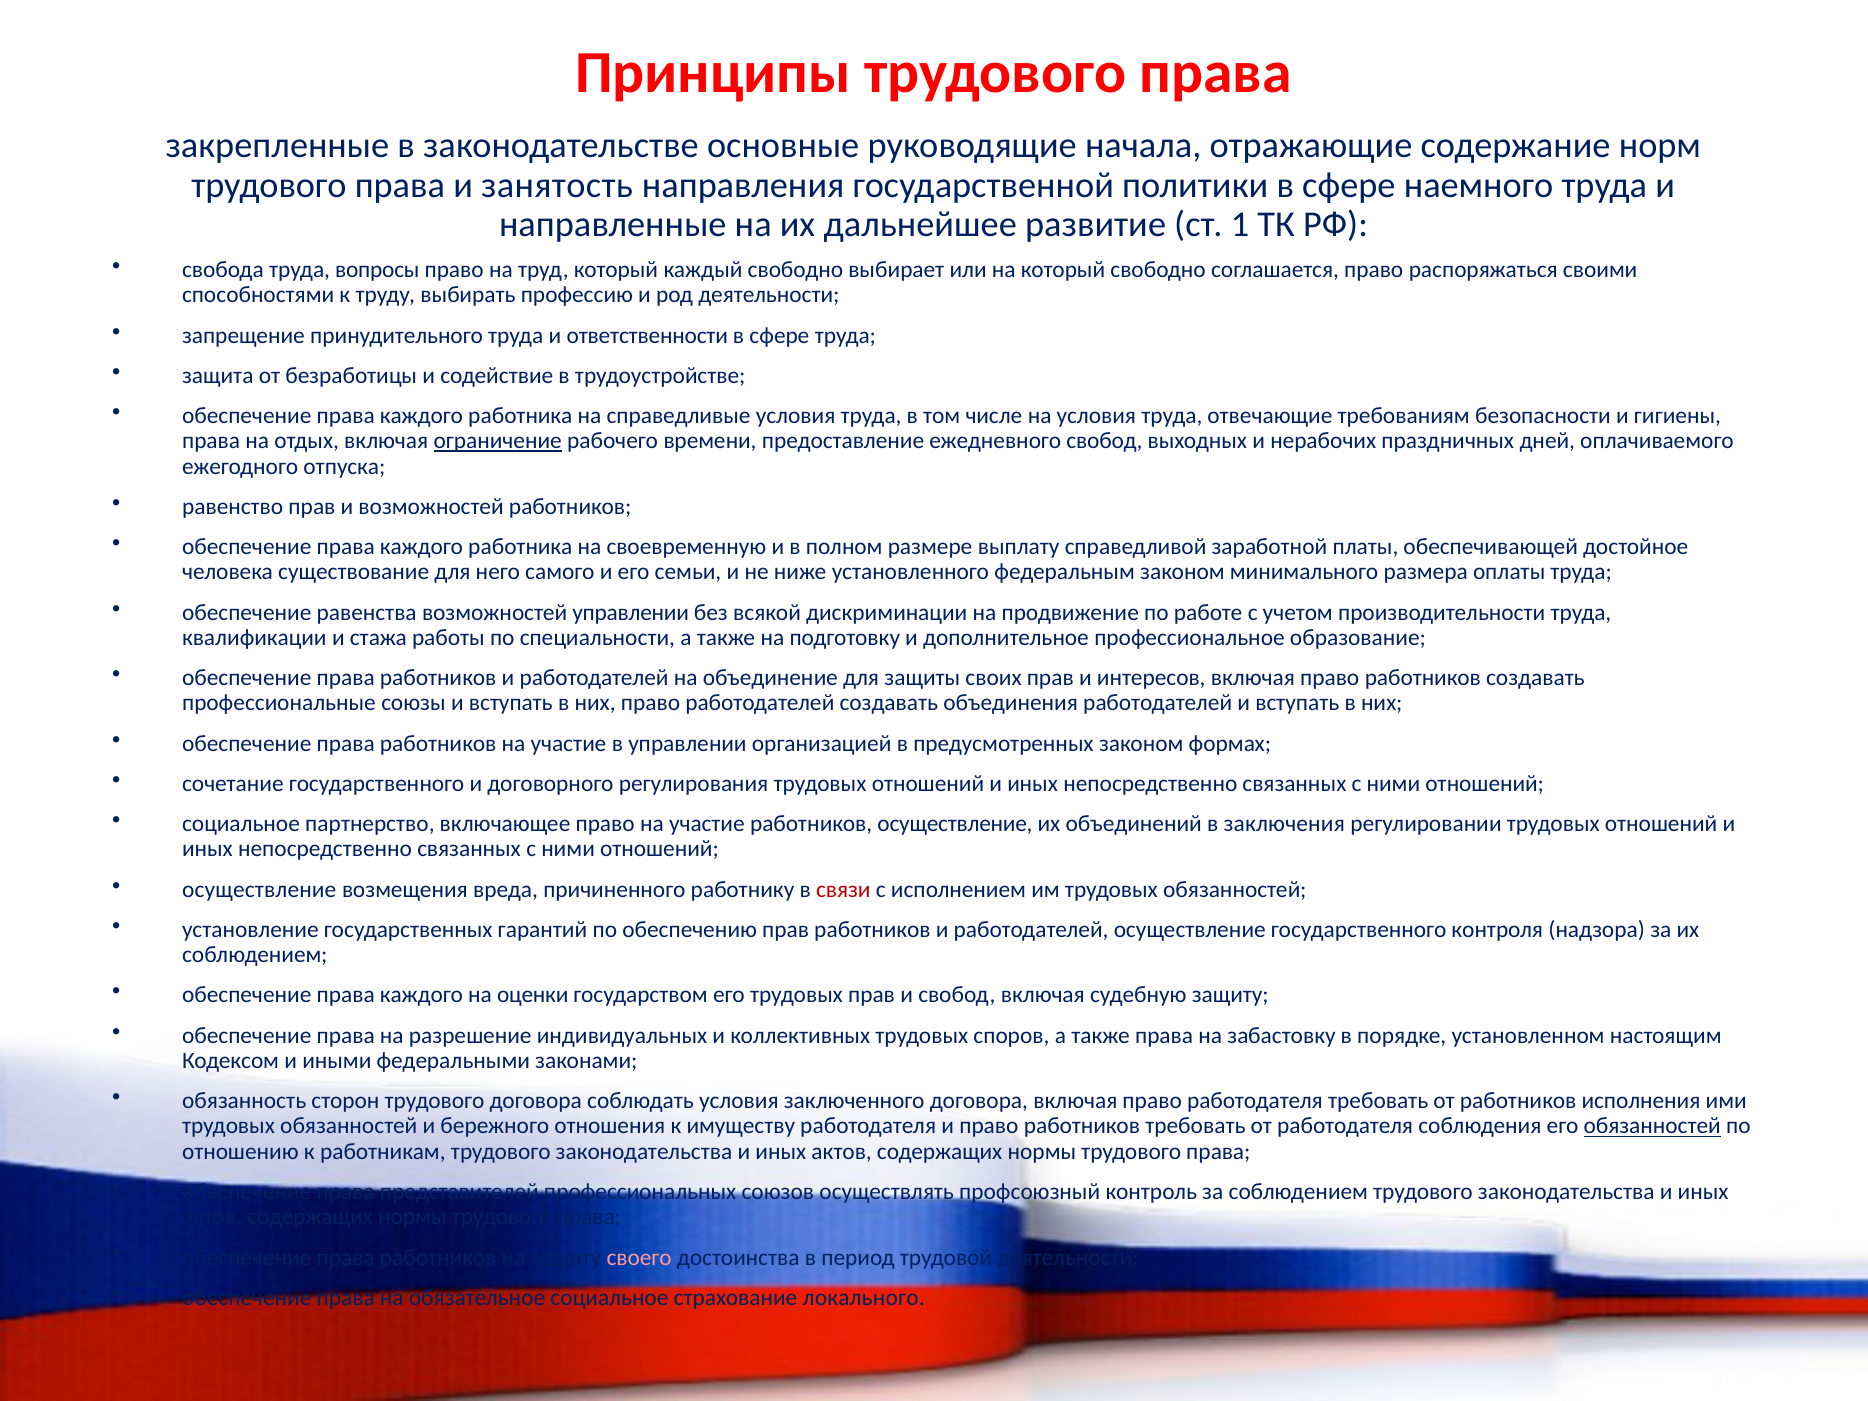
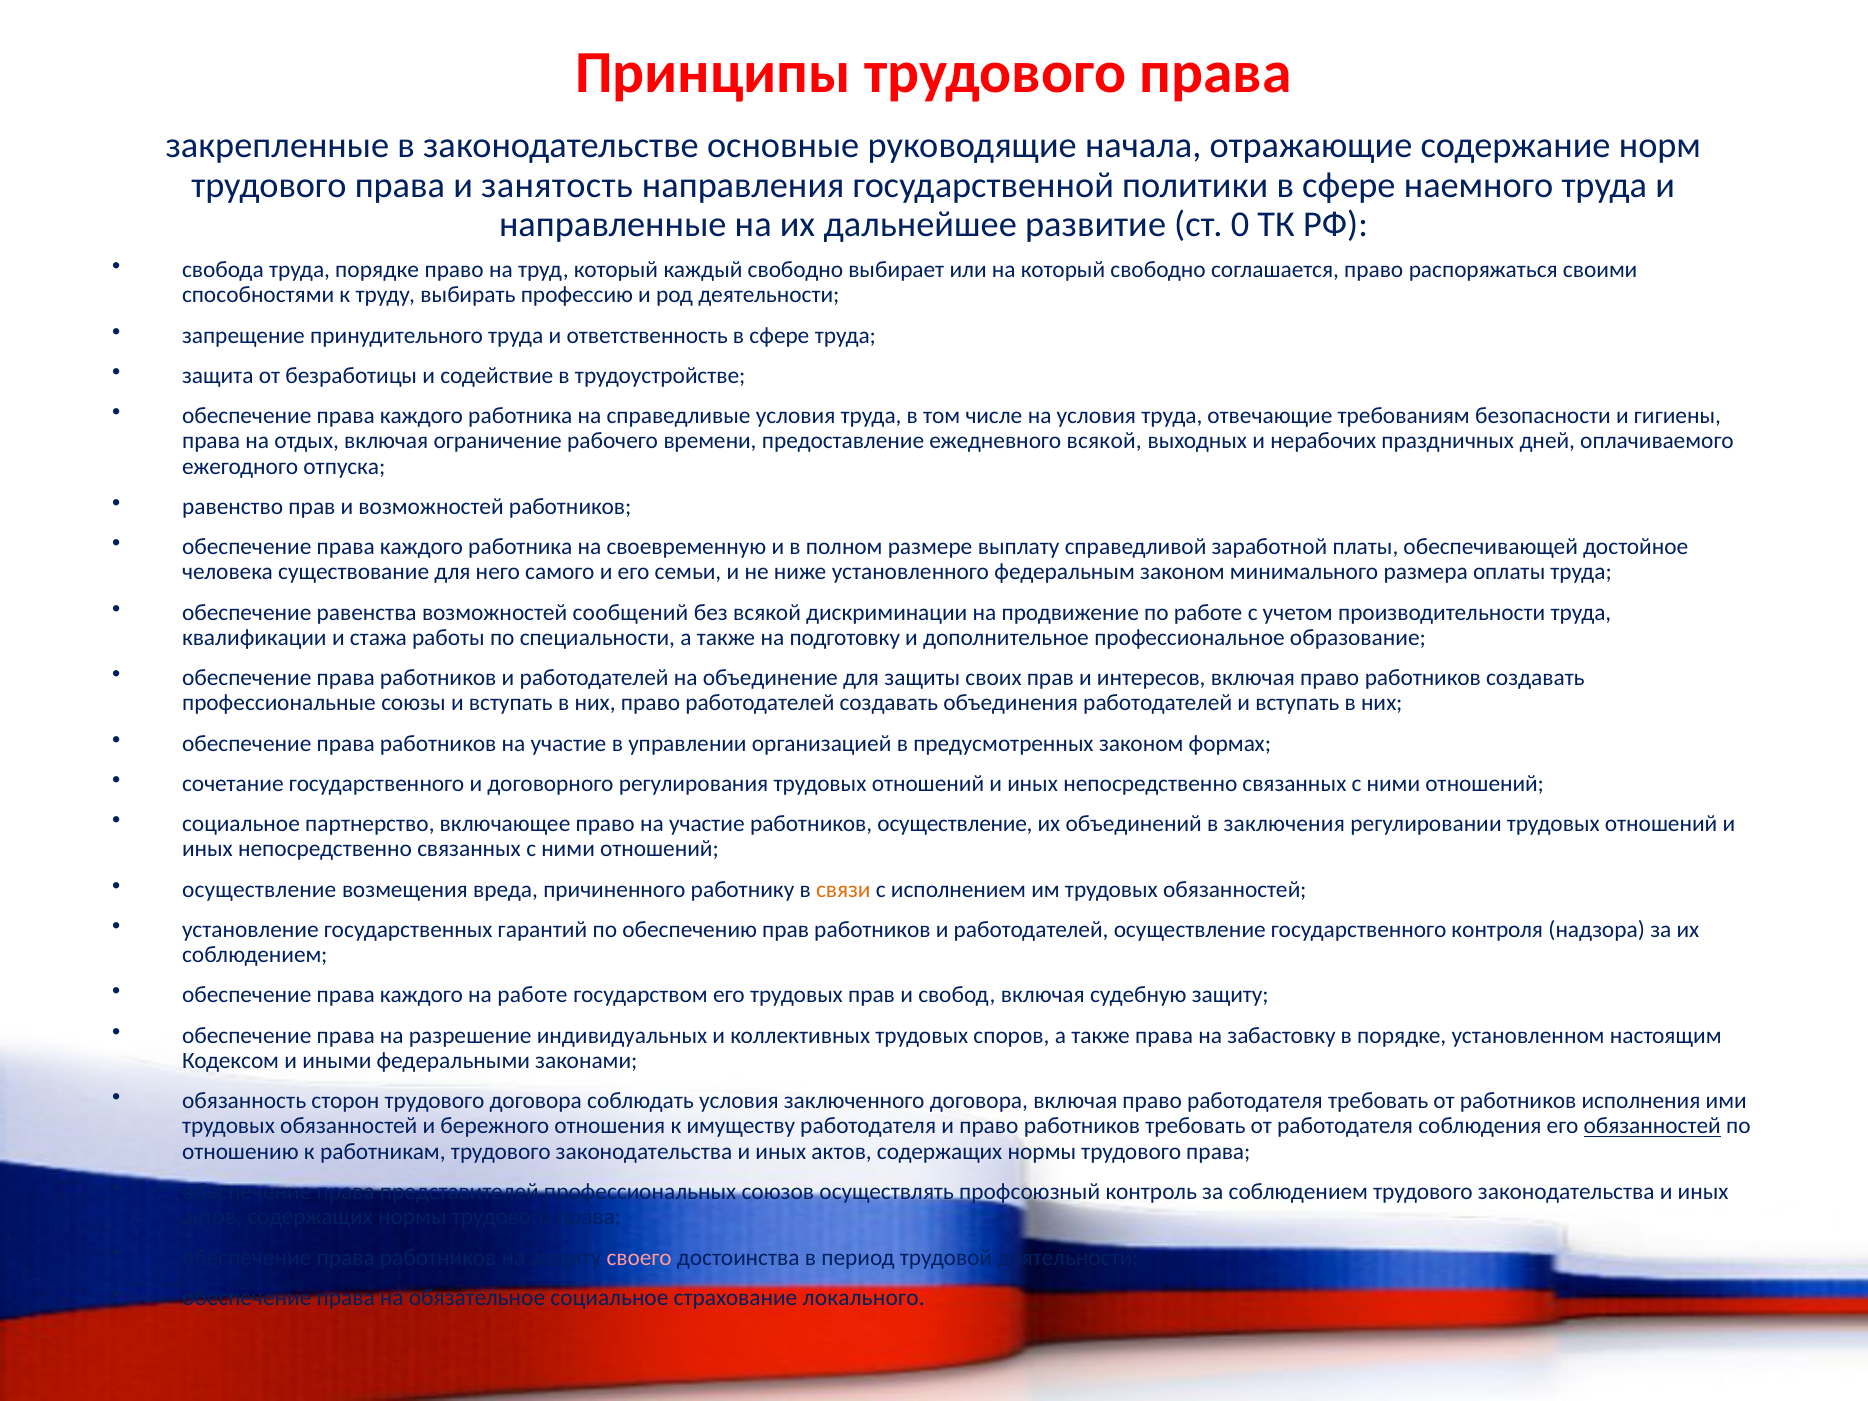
1: 1 -> 0 (1240, 224)
труда вопросы: вопросы -> порядке (377, 270)
ответственности: ответственности -> ответственность (647, 335)
ограничение underline: present -> none (498, 441)
ежедневного свобод: свобод -> всякой (1104, 441)
возможностей управлении: управлении -> сообщений (630, 612)
связи colour: red -> orange (843, 889)
на оценки: оценки -> работе (533, 995)
